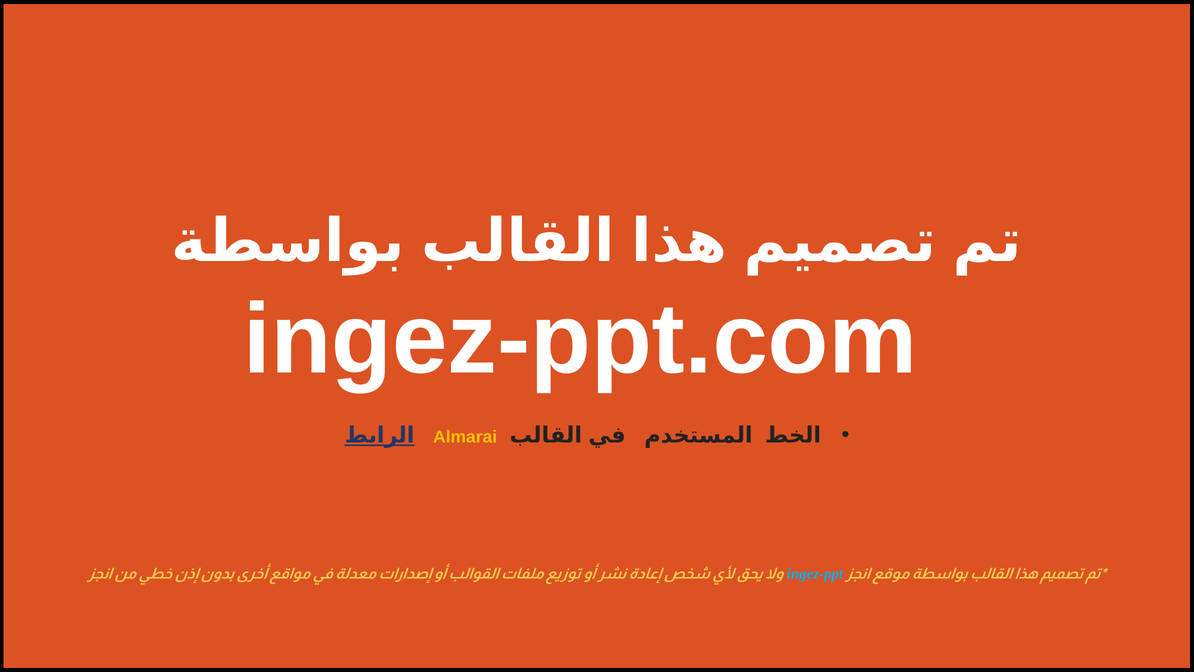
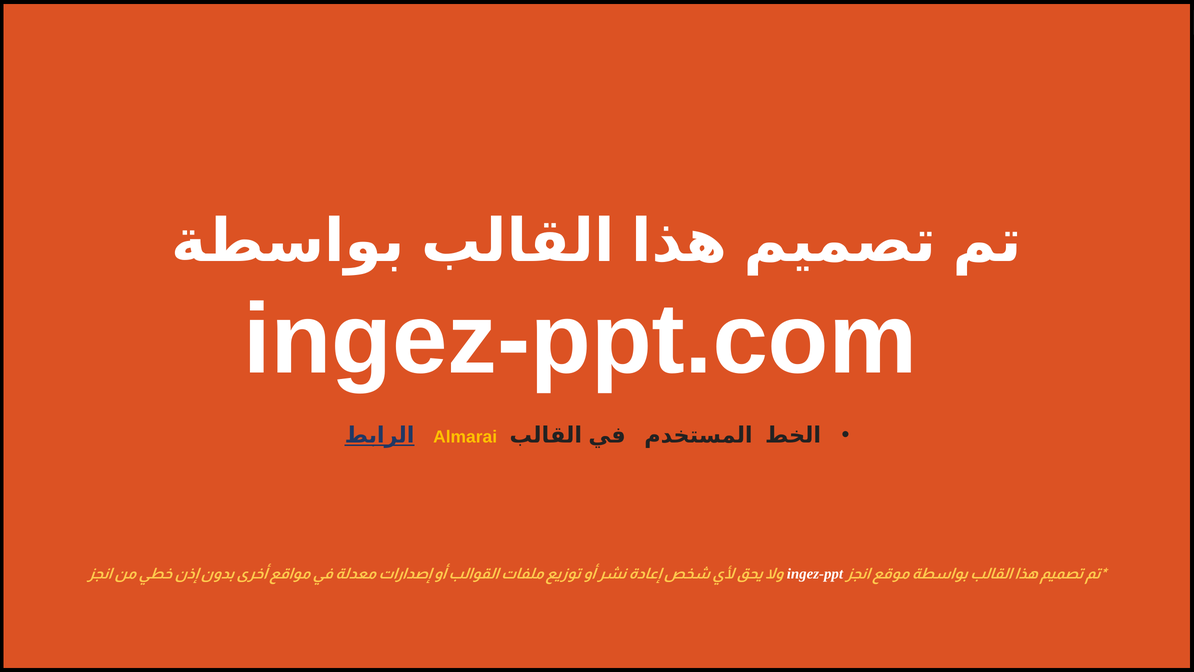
ingez-ppt colour: light blue -> white (815, 573)
